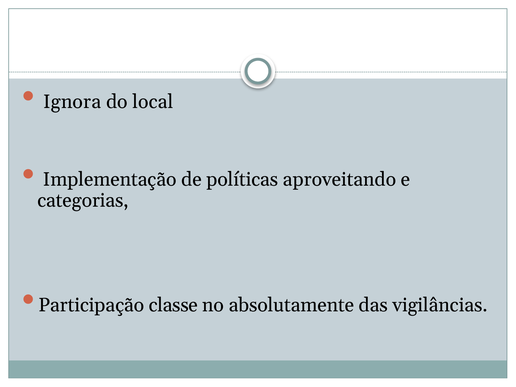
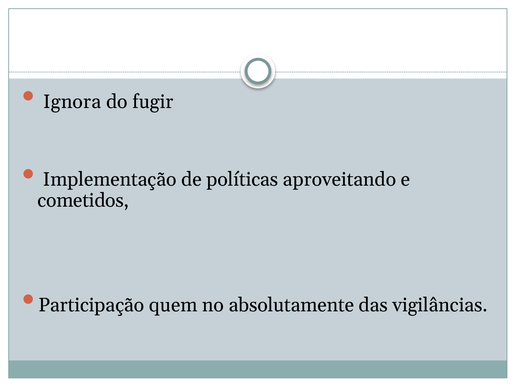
local: local -> fugir (153, 102)
categorias: categorias -> cometidos (83, 200)
classe: classe -> quem (173, 305)
